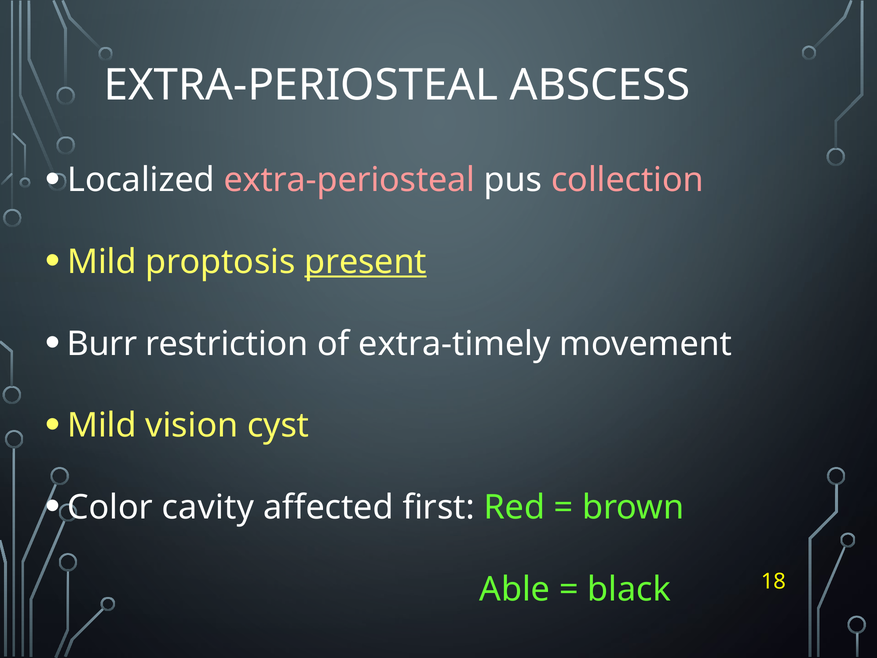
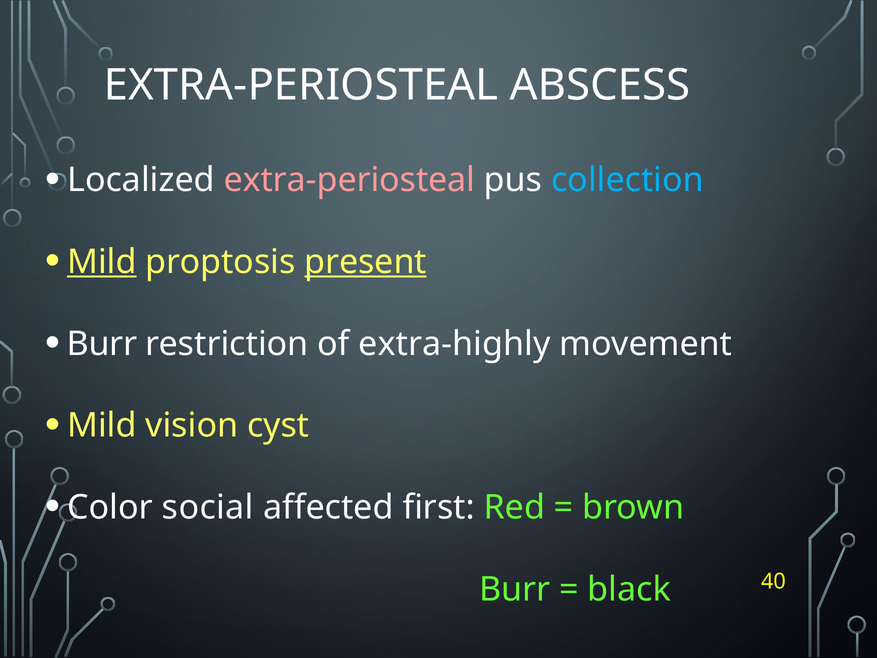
collection colour: pink -> light blue (627, 180)
Mild underline: none -> present (102, 262)
extra-timely: extra-timely -> extra-highly (455, 344)
cavity: cavity -> social (208, 507)
Able: Able -> Burr (515, 589)
18: 18 -> 40 (773, 581)
